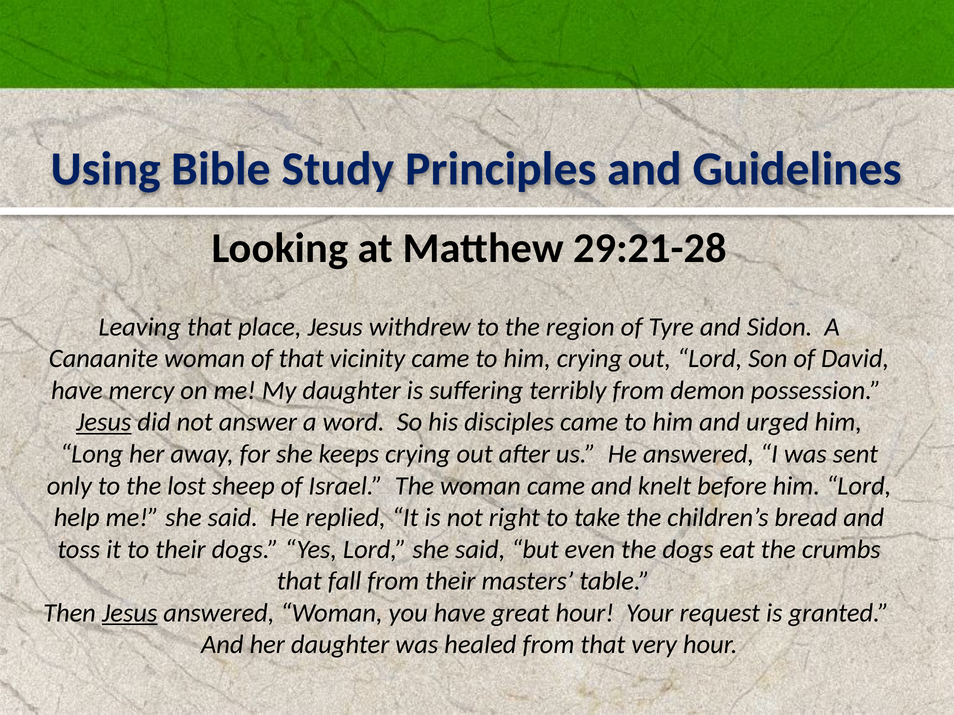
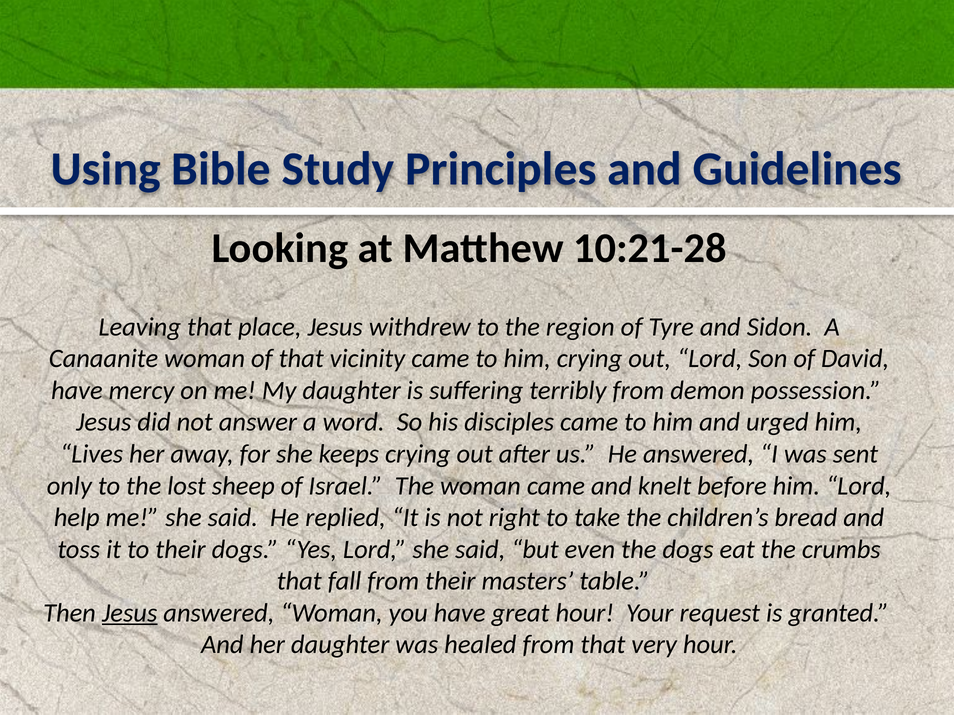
29:21-28: 29:21-28 -> 10:21-28 (650, 249)
Jesus underline: present -> none (104, 423)
Long: Long -> Lives (92, 454)
